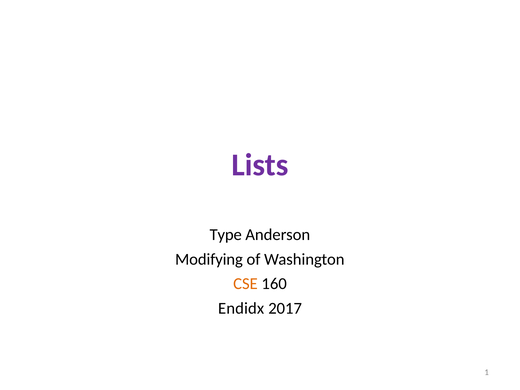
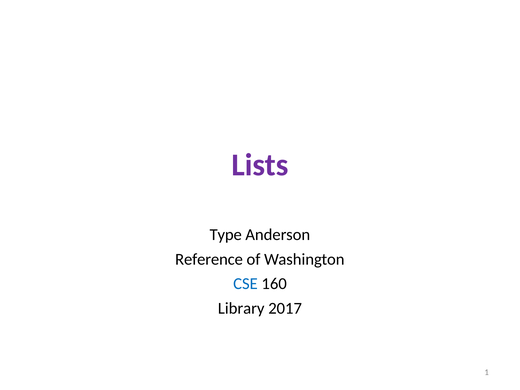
Modifying: Modifying -> Reference (209, 259)
CSE colour: orange -> blue (245, 284)
Endidx: Endidx -> Library (241, 308)
